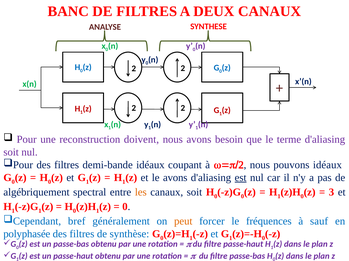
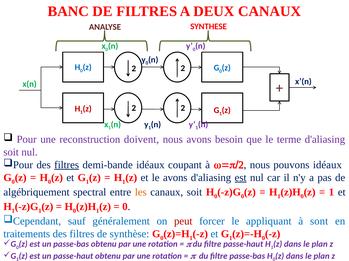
filtres underline: none -> present (67, 165)
3: 3 -> 1 (331, 193)
bref: bref -> sauf (77, 222)
peut colour: orange -> red (183, 222)
fréquences: fréquences -> appliquant (269, 222)
sauf: sauf -> sont (319, 222)
polyphasée: polyphasée -> traitements (27, 235)
